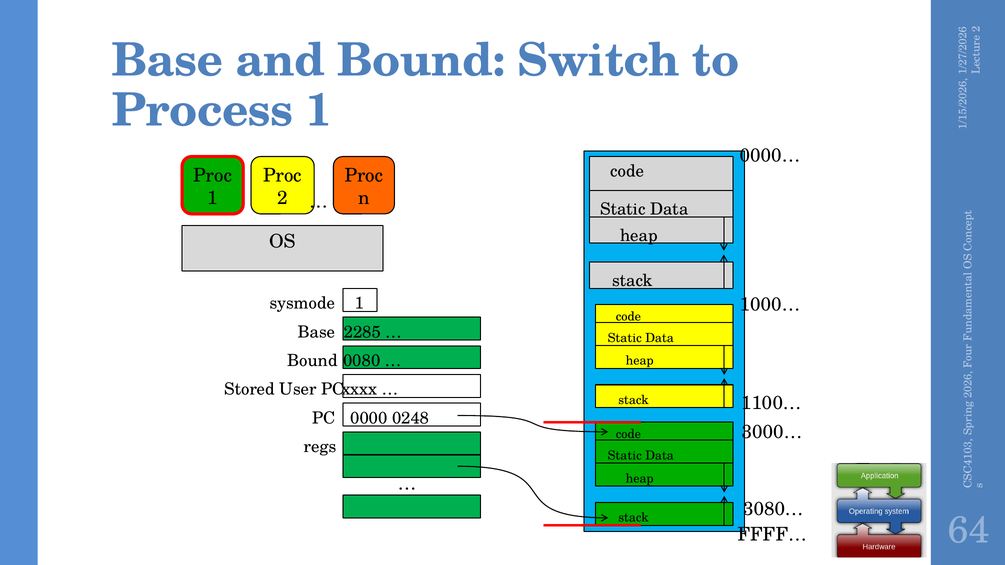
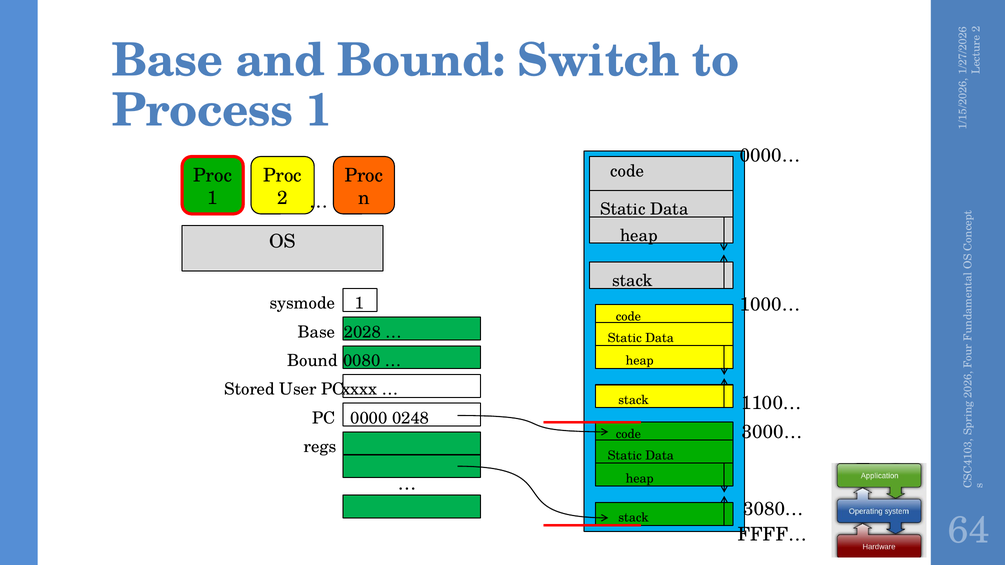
2285: 2285 -> 2028 (362, 332)
